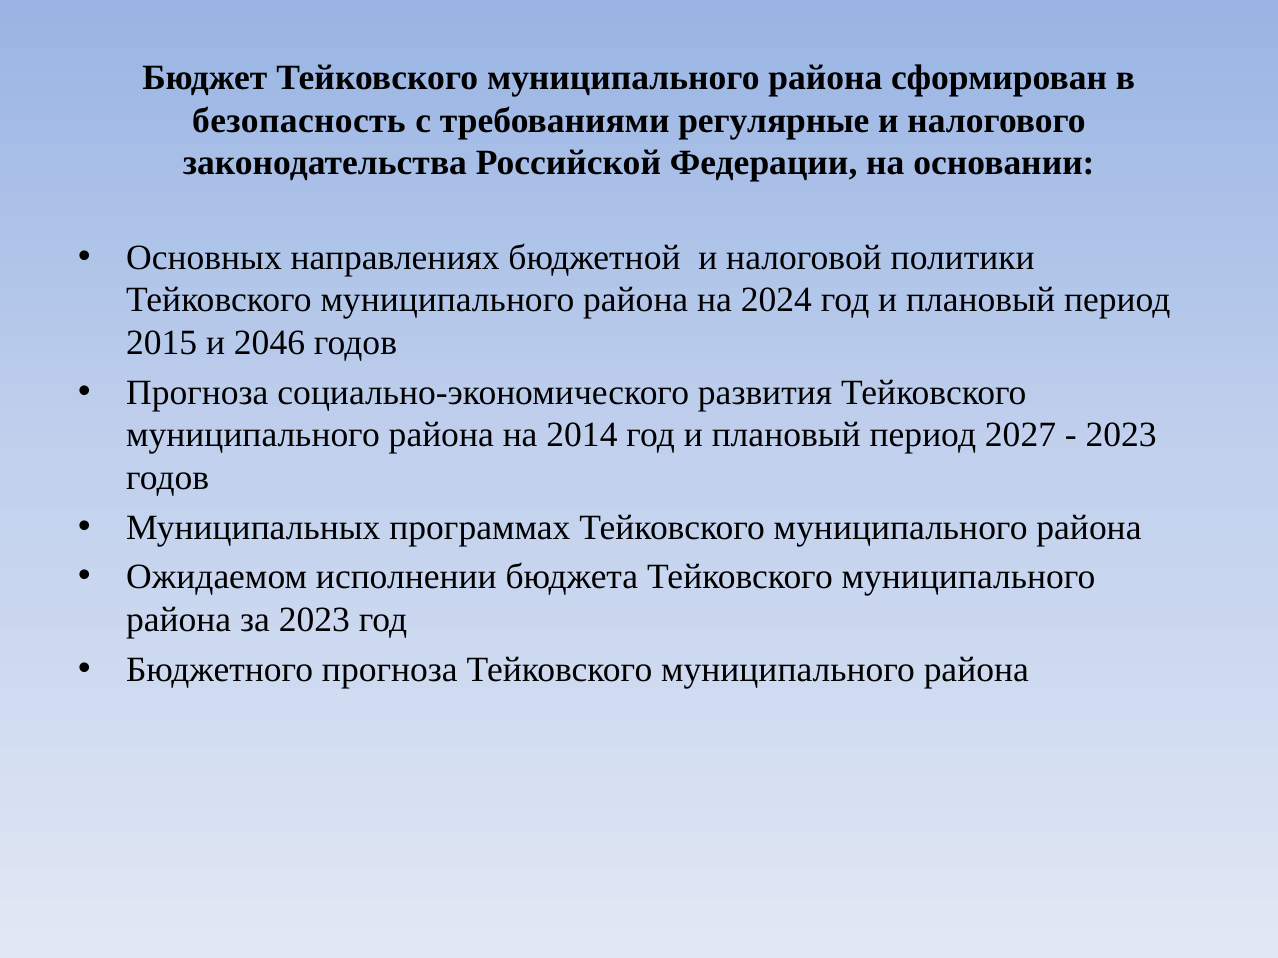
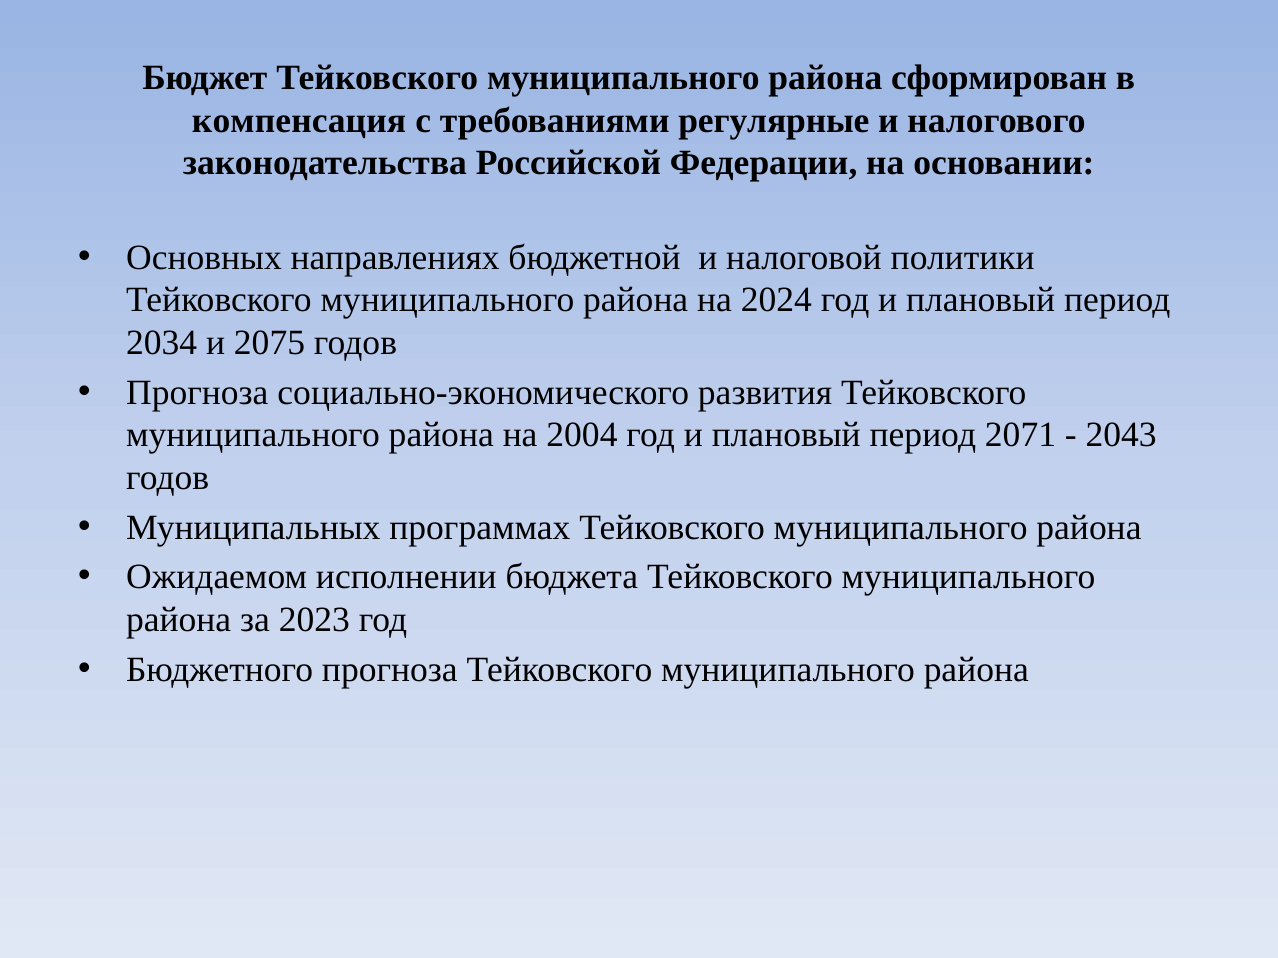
безопасность: безопасность -> компенсация (299, 121)
2015: 2015 -> 2034 (162, 343)
2046: 2046 -> 2075 (270, 343)
2014: 2014 -> 2004 (582, 435)
2027: 2027 -> 2071 (1020, 435)
2023: 2023 -> 2043 (1121, 435)
